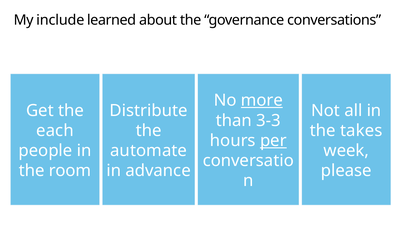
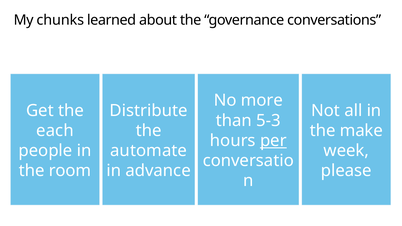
include: include -> chunks (60, 20)
more underline: present -> none (262, 100)
3-3: 3-3 -> 5-3 (269, 121)
takes: takes -> make (361, 131)
